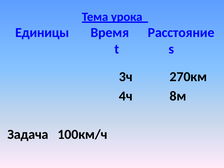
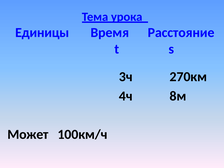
Задача: Задача -> Может (28, 134)
